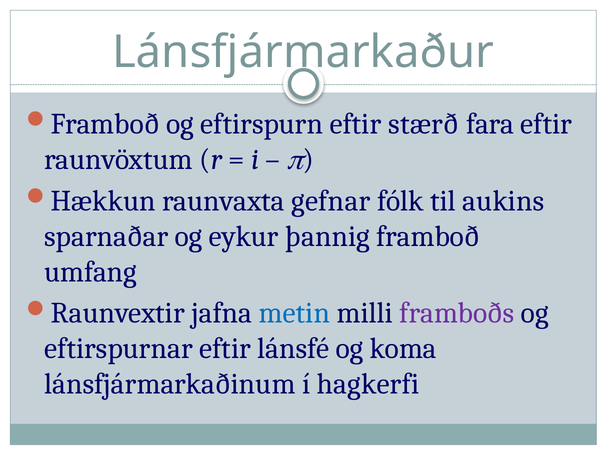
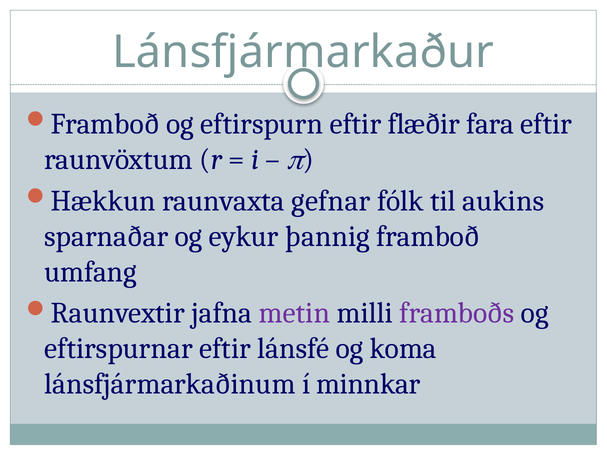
stærð: stærð -> flæðir (424, 124)
metin colour: blue -> purple (294, 313)
hagkerfi: hagkerfi -> minnkar (368, 384)
